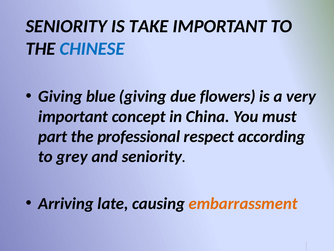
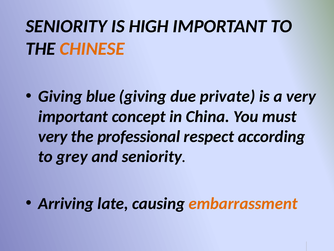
TAKE: TAKE -> HIGH (149, 26)
CHINESE colour: blue -> orange (92, 49)
flowers: flowers -> private (228, 96)
part: part -> very (53, 136)
